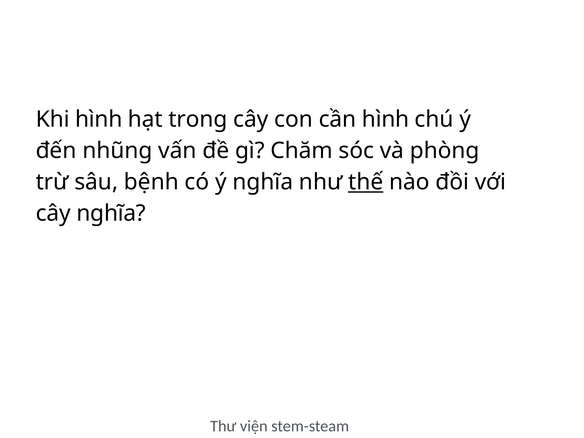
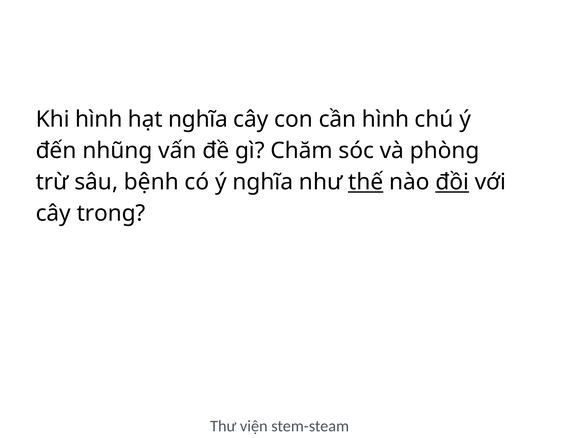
hạt trong: trong -> nghĩa (198, 119)
đồi underline: none -> present (452, 182)
cây nghĩa: nghĩa -> trong (111, 213)
